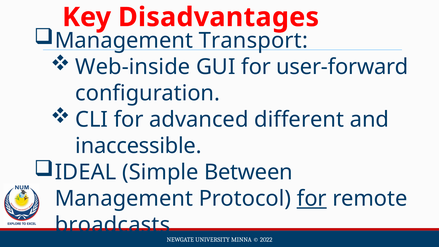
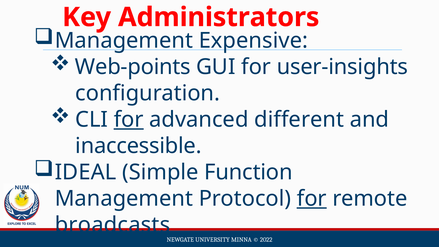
Disadvantages: Disadvantages -> Administrators (219, 17)
Transport: Transport -> Expensive (253, 41)
Web-inside: Web-inside -> Web-points (133, 67)
user-forward: user-forward -> user-insights (342, 67)
for underline: none -> present (129, 120)
Between: Between -> Function (248, 172)
